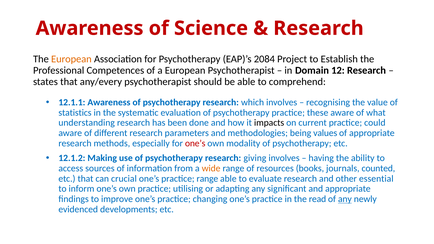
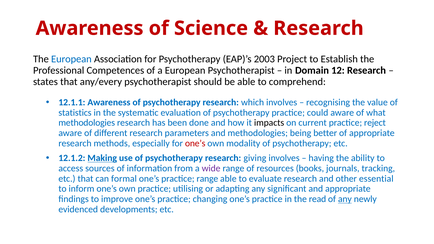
European colour: orange -> blue (71, 59)
2084: 2084 -> 2003 (264, 59)
these: these -> could (318, 113)
understanding: understanding -> methodologies (87, 123)
could: could -> reject (375, 123)
values: values -> better (325, 133)
Making underline: none -> present (102, 158)
wide colour: orange -> purple (211, 168)
counted: counted -> tracking (378, 168)
crucial: crucial -> formal (124, 179)
